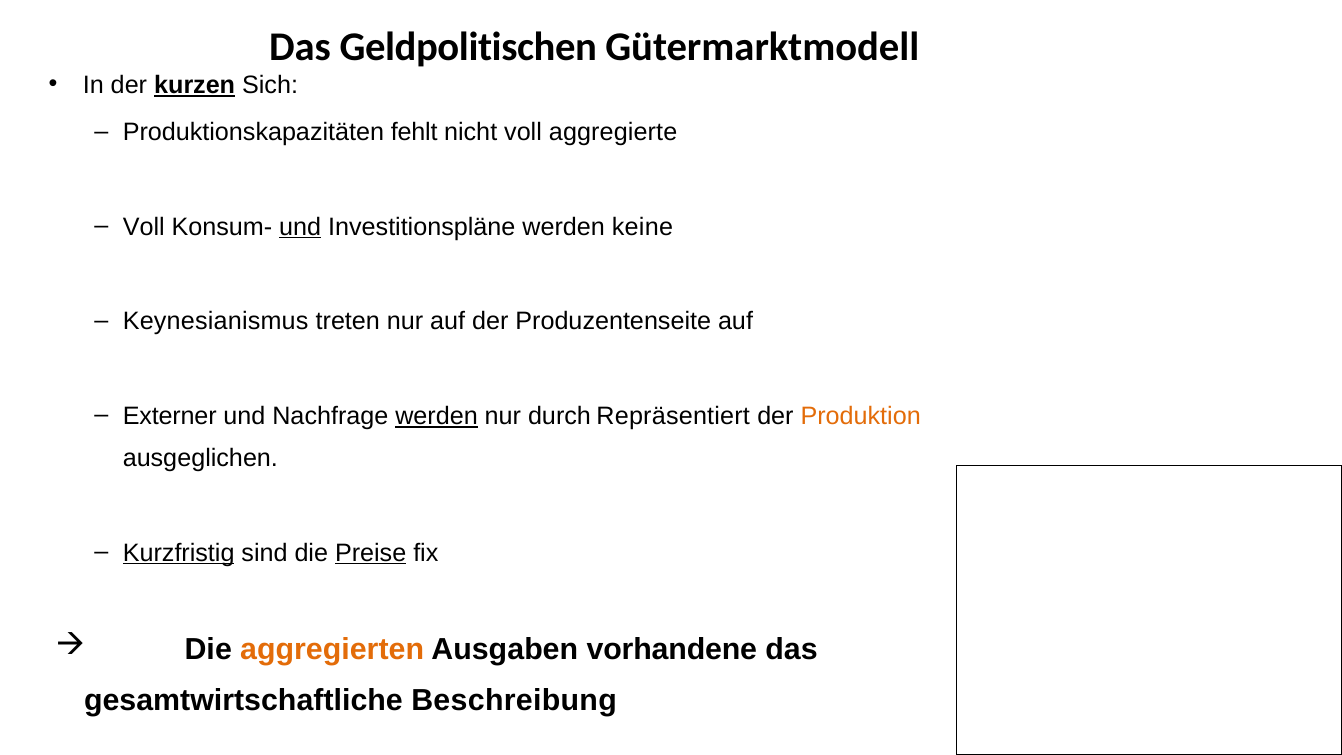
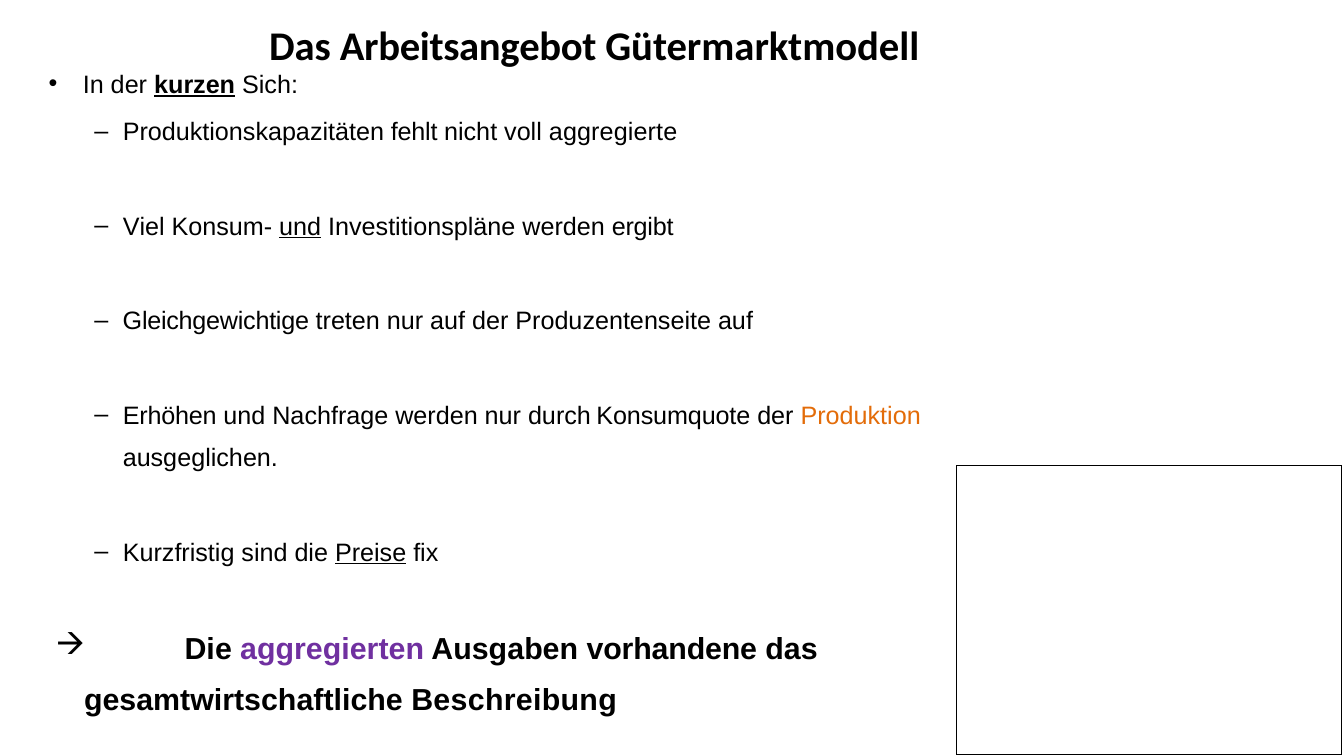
Geldpolitischen: Geldpolitischen -> Arbeitsangebot (468, 47)
Voll: Voll -> Viel (144, 227)
keine: keine -> ergibt (643, 227)
Keynesianismus: Keynesianismus -> Gleichgewichtige (216, 321)
Externer: Externer -> Erhöhen (170, 416)
werden underline: present -> none (437, 416)
Repräsentiert: Repräsentiert -> Konsumquote (673, 416)
Kurzfristig underline: present -> none (179, 553)
aggregierten colour: orange -> purple (332, 649)
